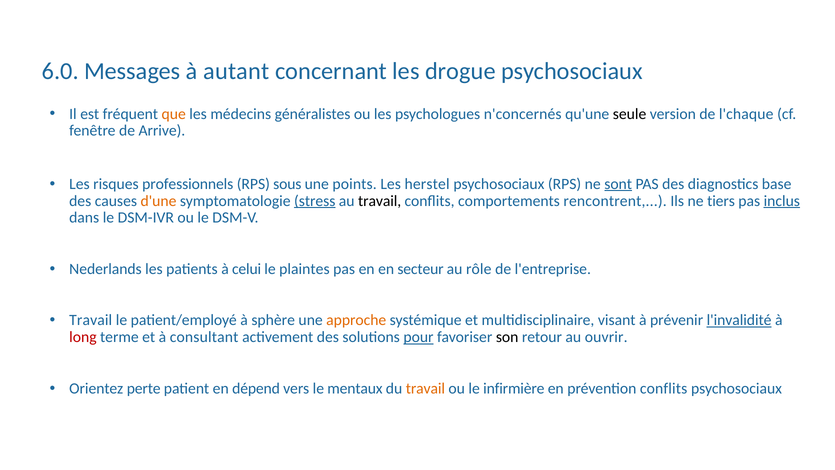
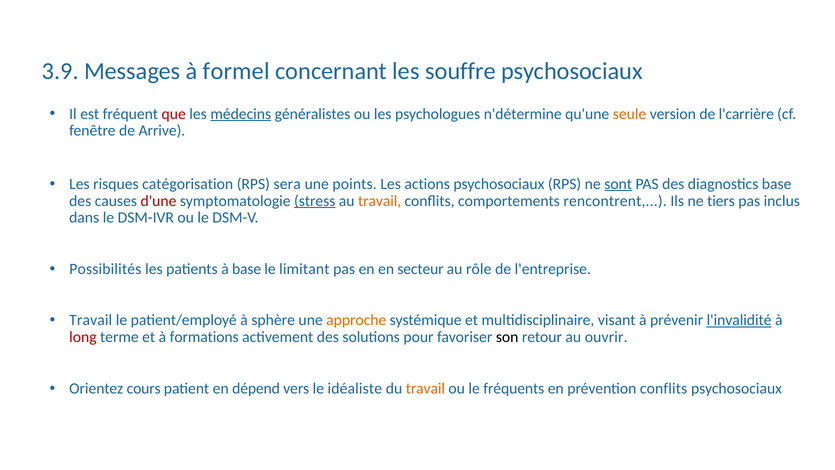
6.0: 6.0 -> 3.9 (60, 71)
autant: autant -> formel (236, 71)
drogue: drogue -> souffre (460, 71)
que colour: orange -> red (174, 114)
médecins underline: none -> present (241, 114)
n'concernés: n'concernés -> n'détermine (523, 114)
seule colour: black -> orange (630, 114)
l'chaque: l'chaque -> l'carrière (746, 114)
professionnels: professionnels -> catégorisation (188, 184)
sous: sous -> sera (287, 184)
herstel: herstel -> actions (427, 184)
d'une colour: orange -> red (158, 201)
travail colour: black -> orange (380, 201)
inclus underline: present -> none (782, 201)
Nederlands: Nederlands -> Possibilités (105, 269)
à celui: celui -> base (247, 269)
plaintes: plaintes -> limitant (304, 269)
consultant: consultant -> formations (204, 337)
pour underline: present -> none (418, 337)
perte: perte -> cours (144, 388)
mentaux: mentaux -> idéaliste (355, 388)
infirmière: infirmière -> fréquents (514, 388)
